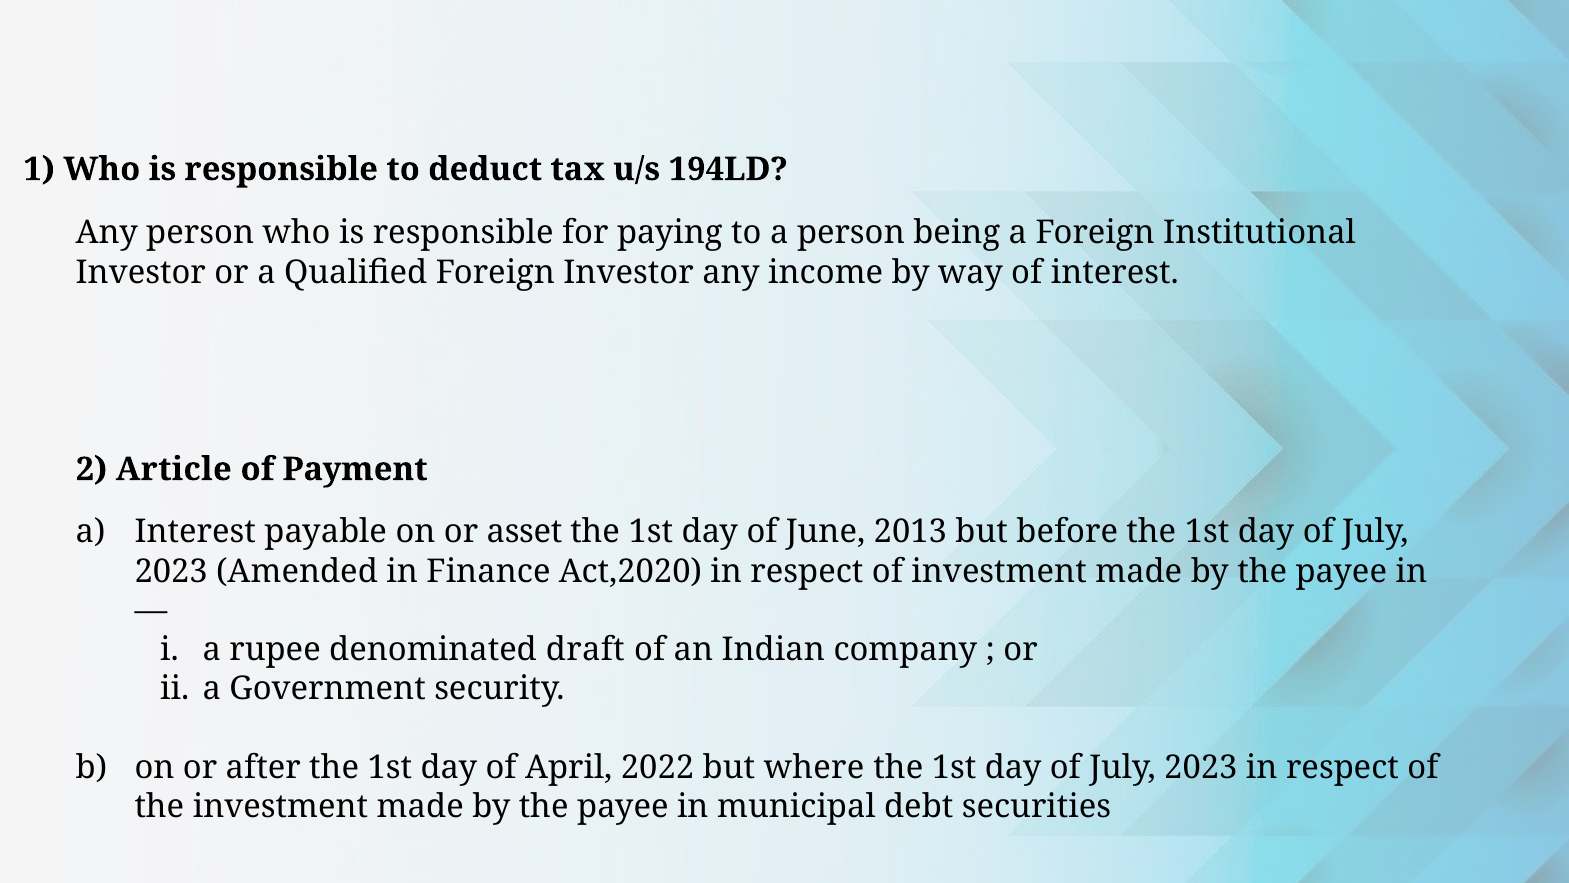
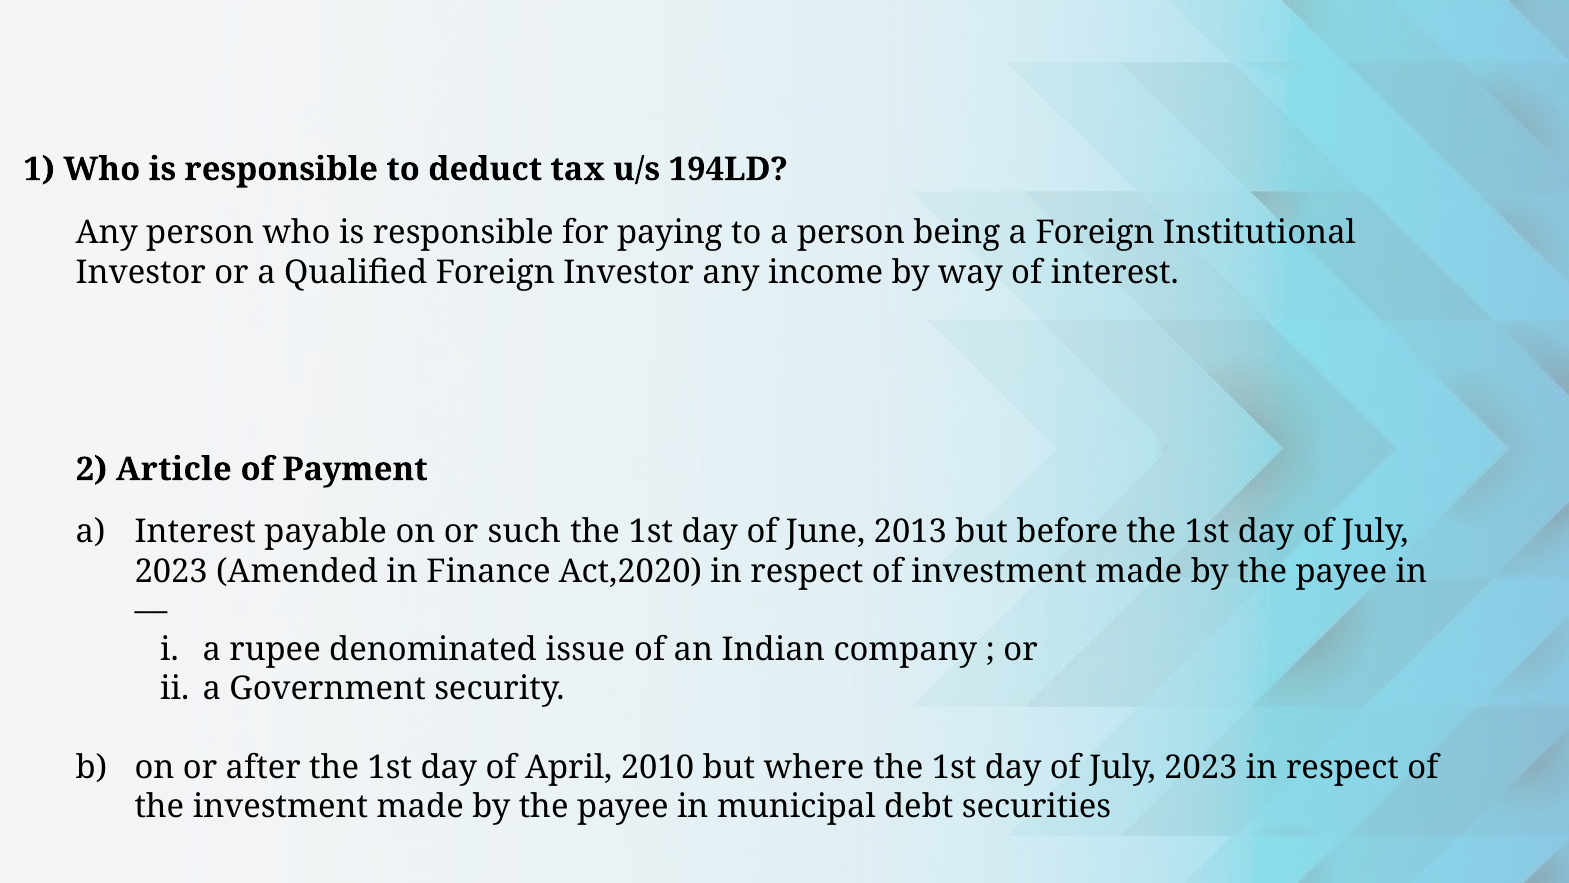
asset: asset -> such (524, 532)
draft: draft -> issue (585, 650)
2022: 2022 -> 2010 (657, 767)
